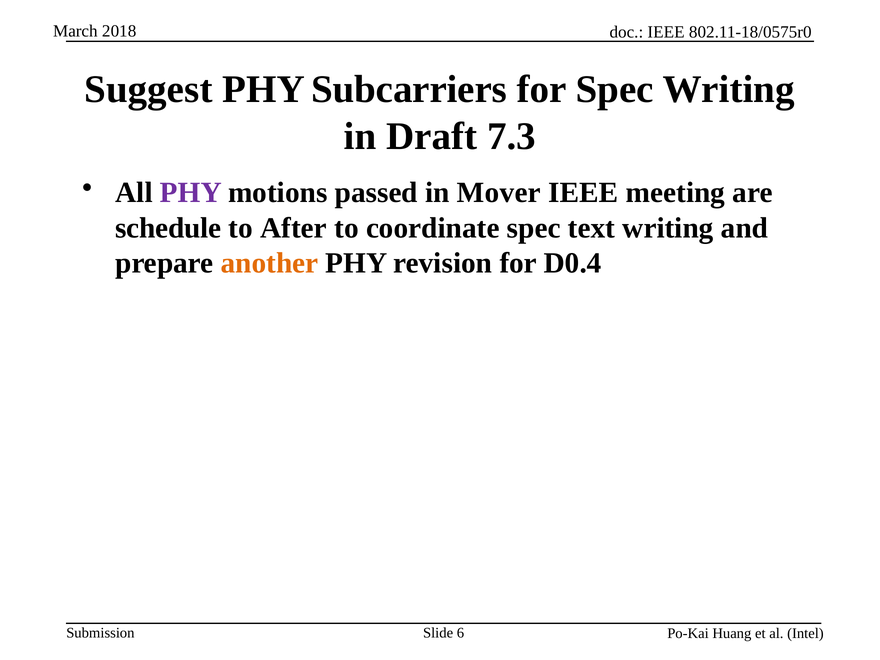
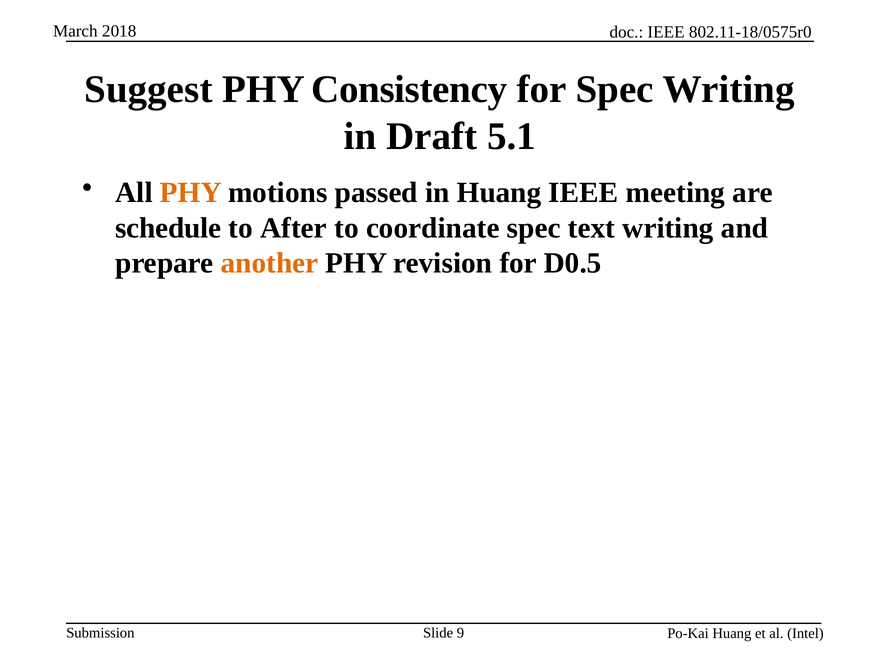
Subcarriers: Subcarriers -> Consistency (409, 89)
7.3: 7.3 -> 5.1 (512, 136)
PHY colour: purple -> orange (191, 193)
in Mover: Mover -> Huang (499, 193)
D0.4: D0.4 -> D0.5 (573, 263)
6: 6 -> 9 (461, 633)
